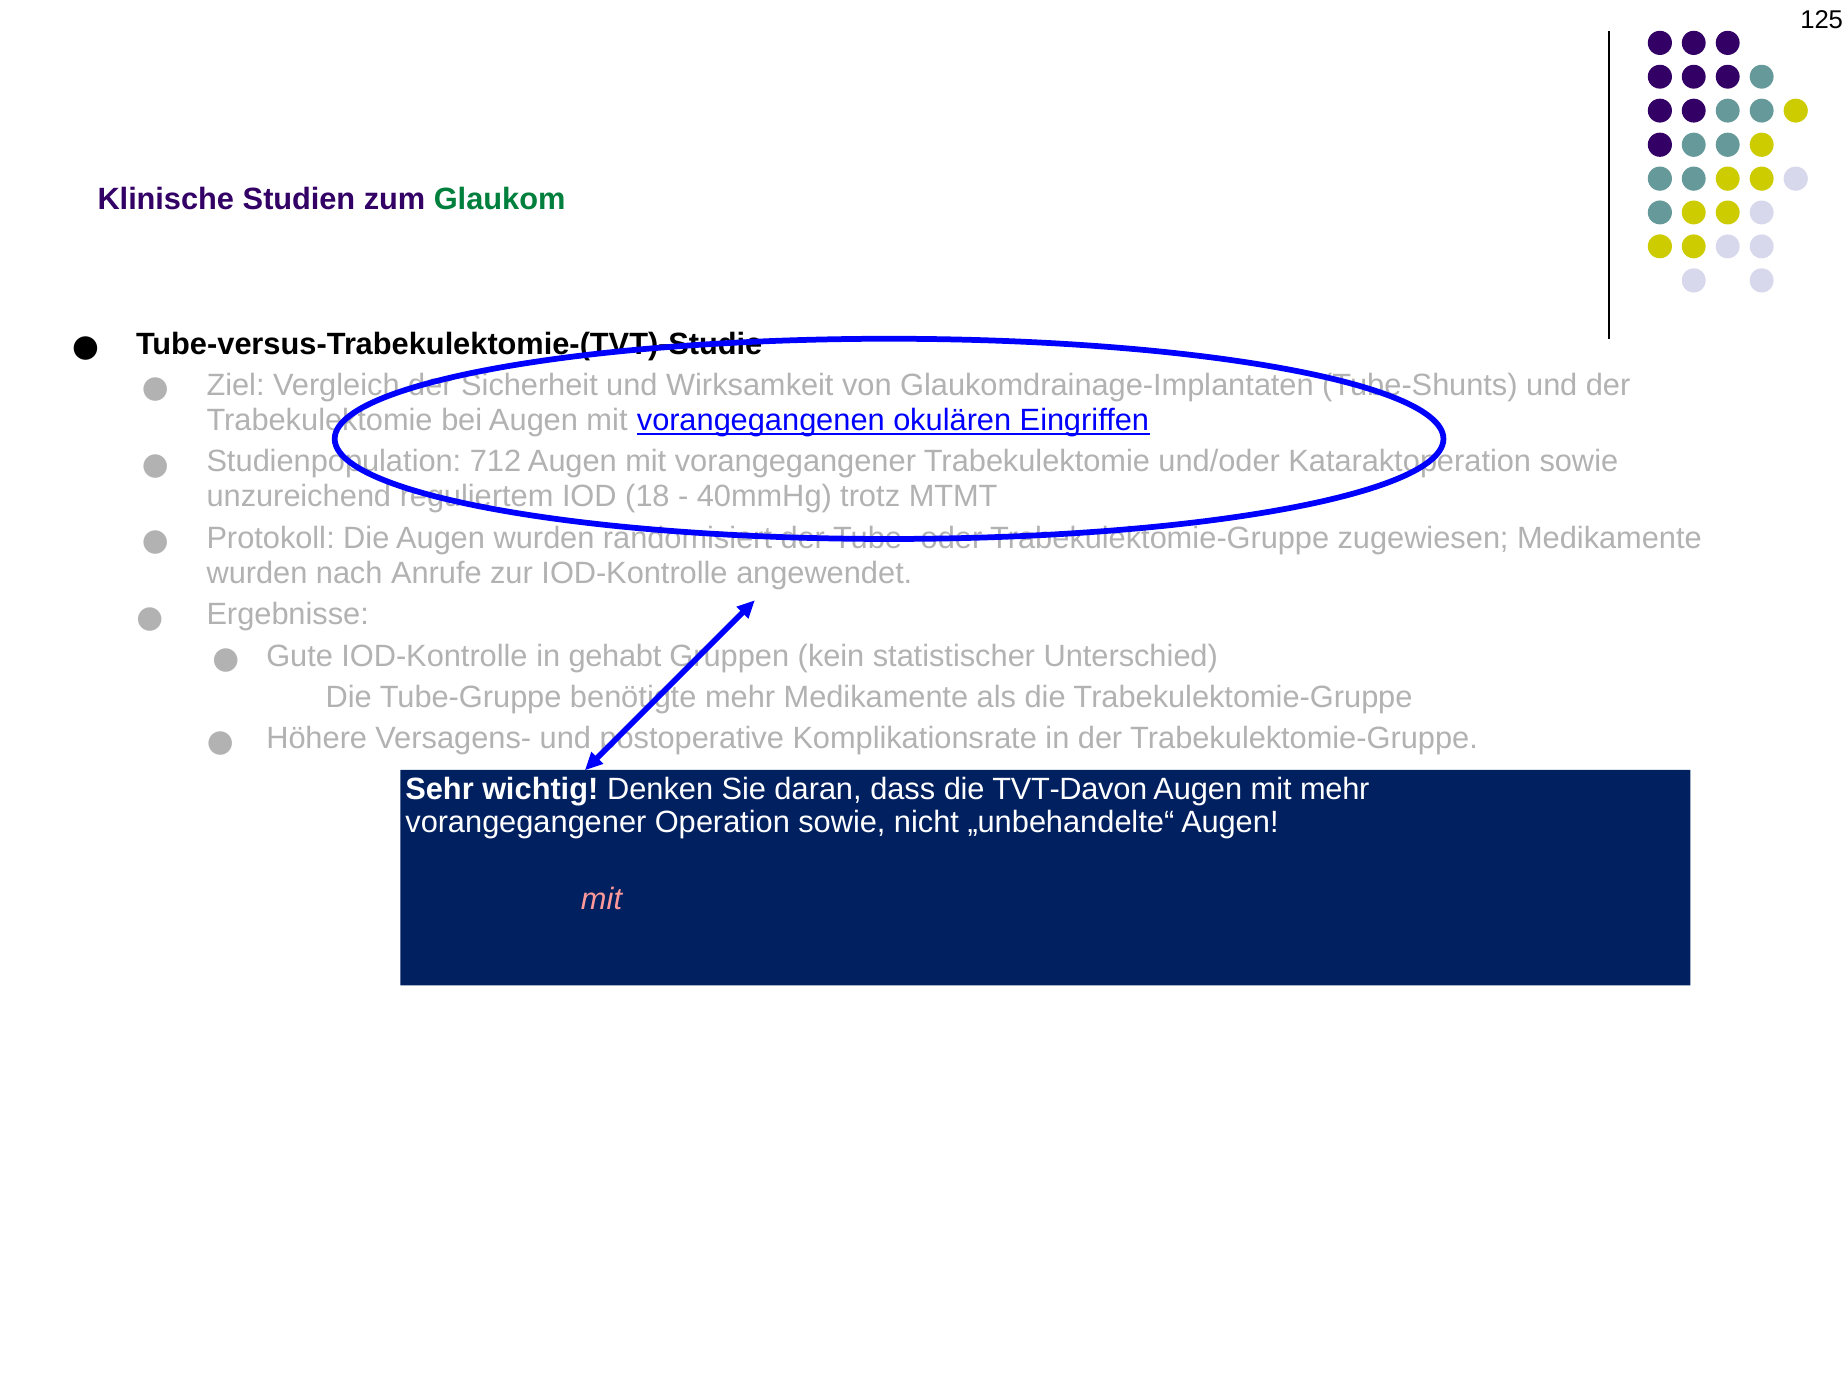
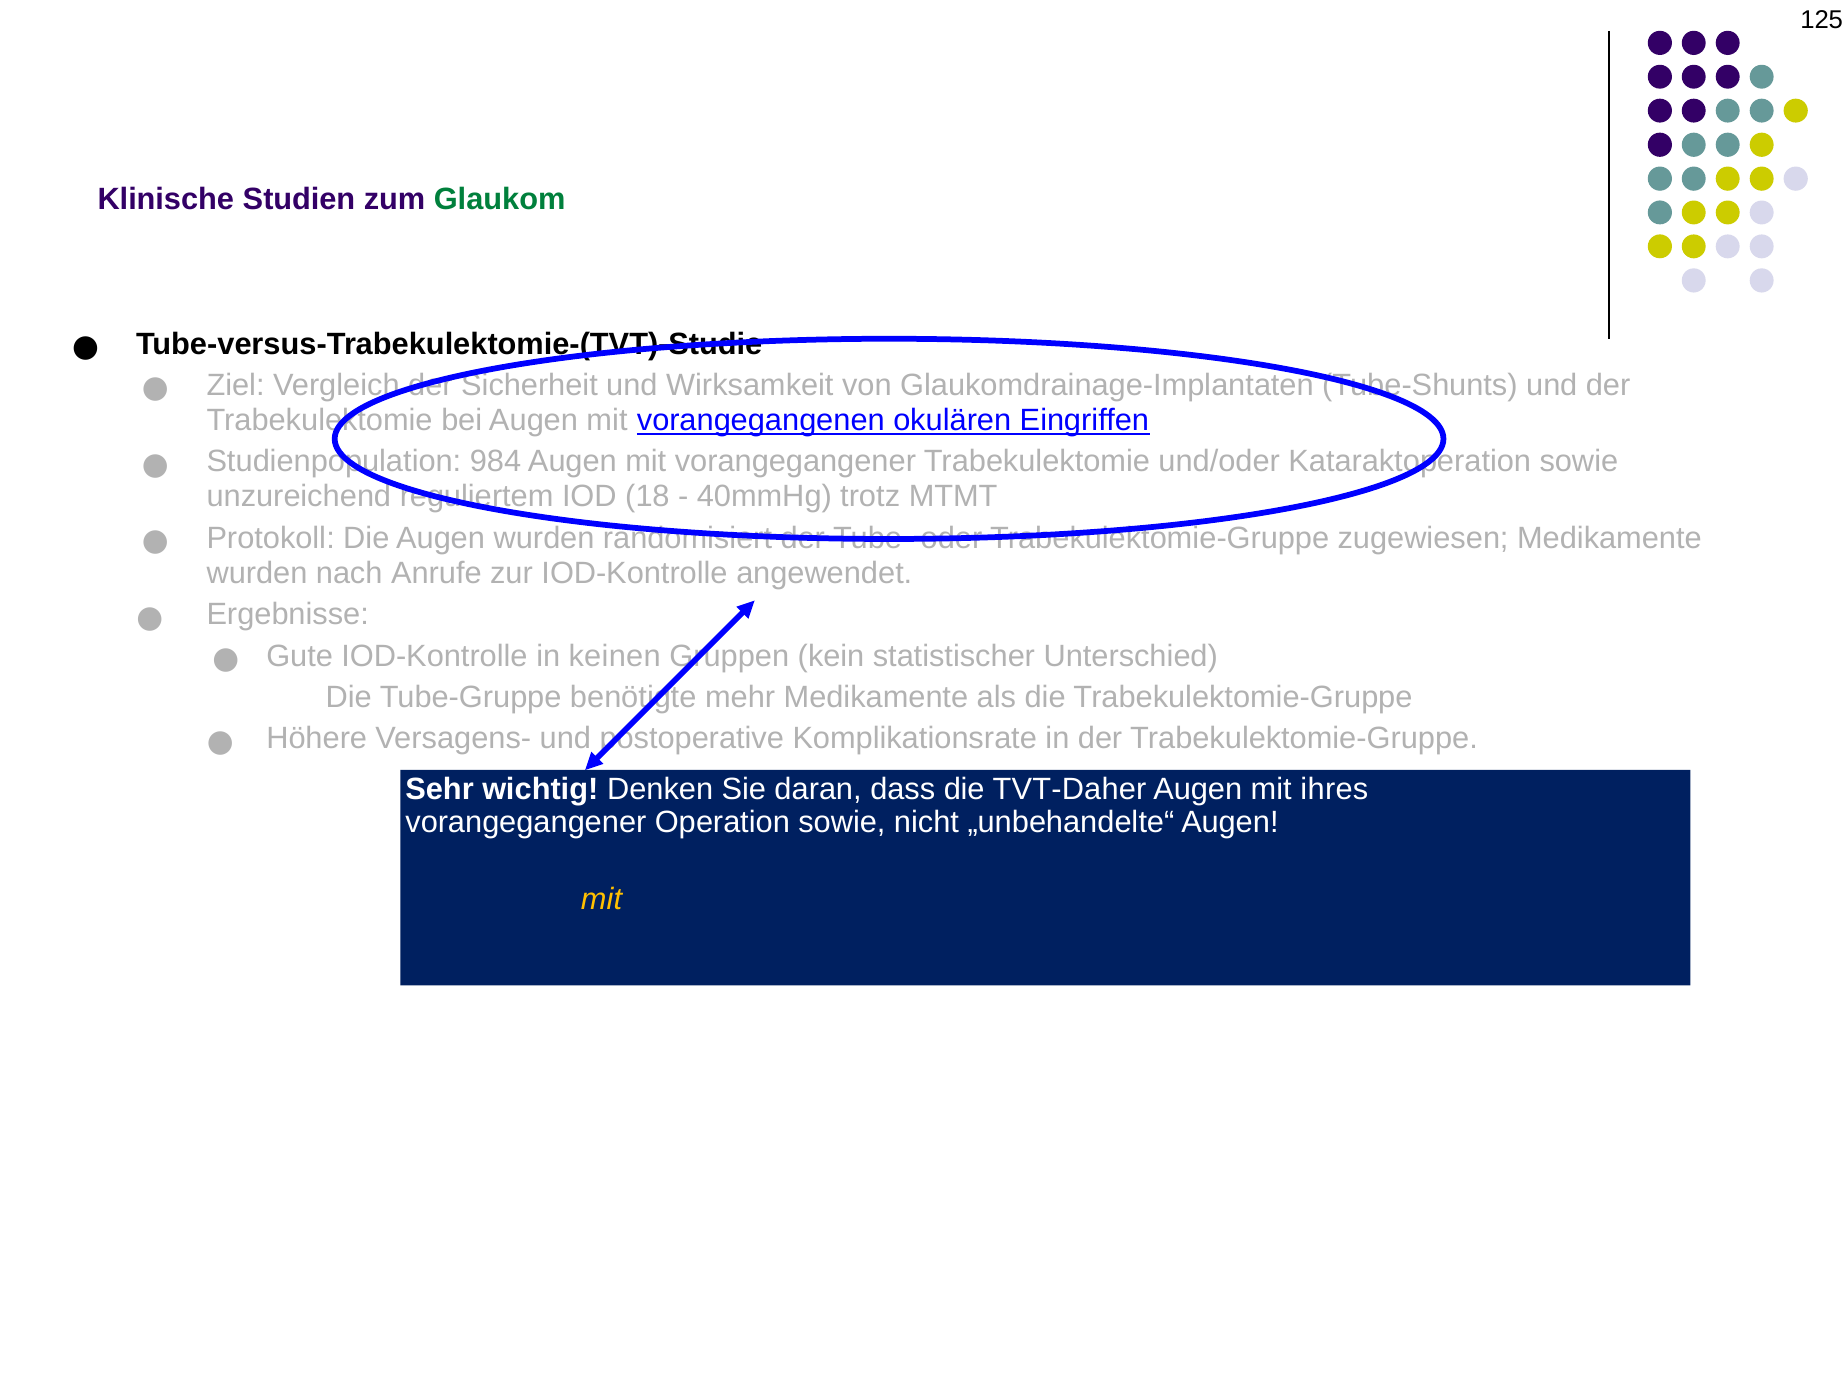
712: 712 -> 984 (495, 462)
gehabt: gehabt -> keinen (615, 656)
TVT-Davon: TVT-Davon -> TVT-Daher (1070, 789)
mit mehr: mehr -> ihres (1334, 789)
mit colour: pink -> yellow (602, 900)
